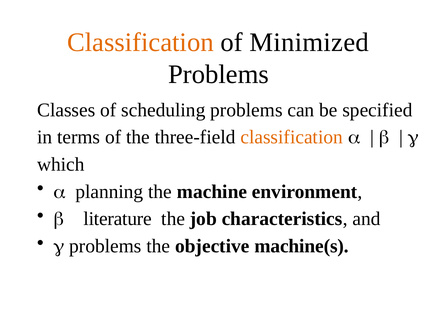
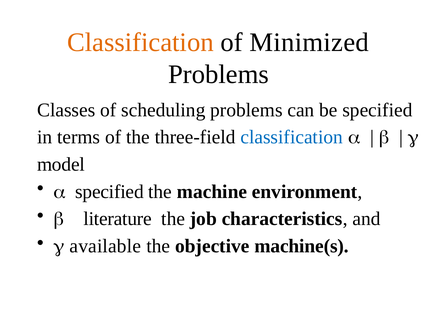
classification colour: orange -> blue (292, 137)
which: which -> model (61, 164)
a planning: planning -> specified (110, 191)
g problems: problems -> available (105, 246)
